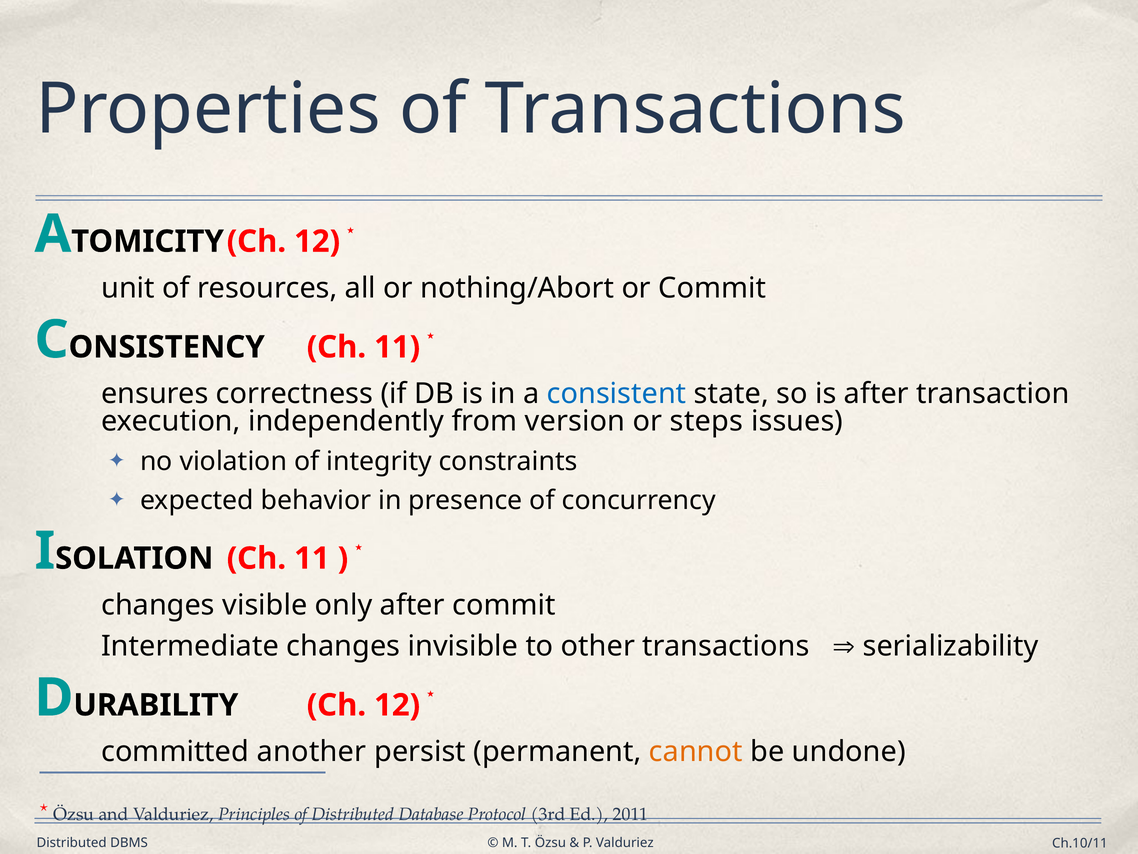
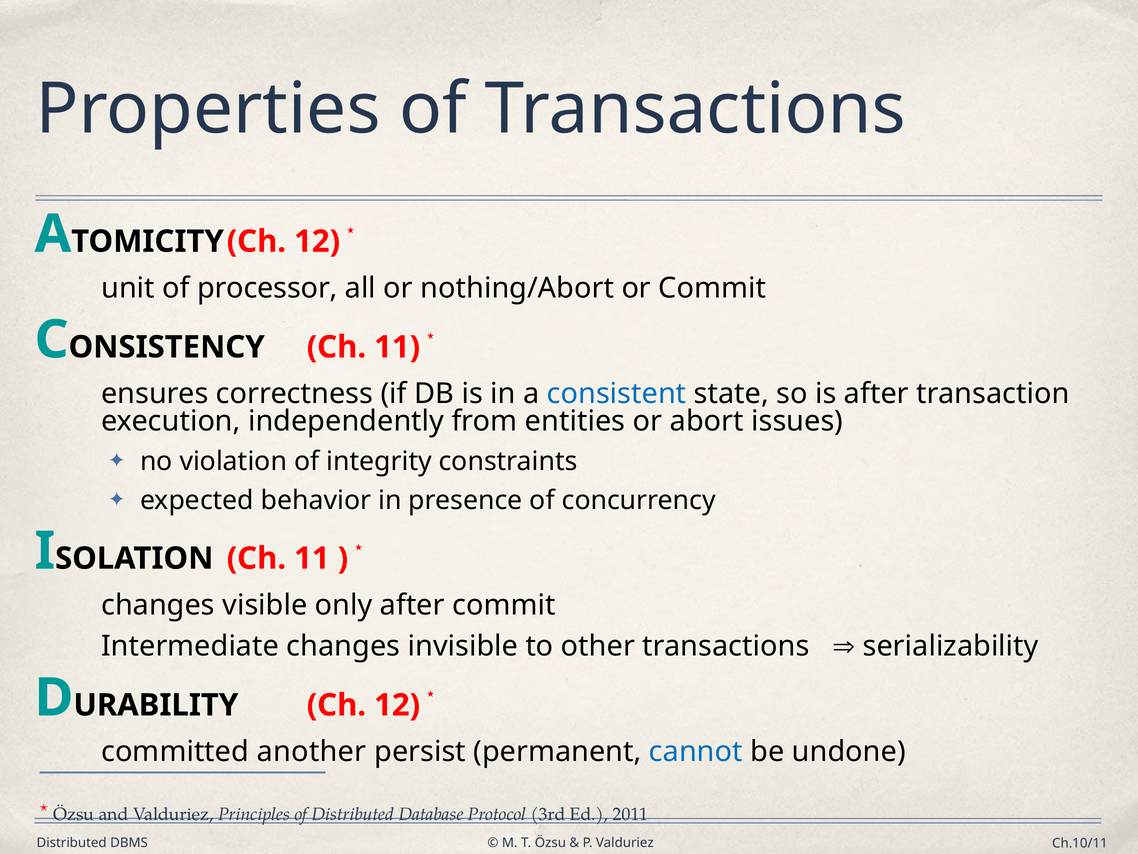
resources: resources -> processor (267, 288)
version: version -> entities (575, 421)
steps: steps -> abort (707, 421)
cannot colour: orange -> blue (696, 751)
